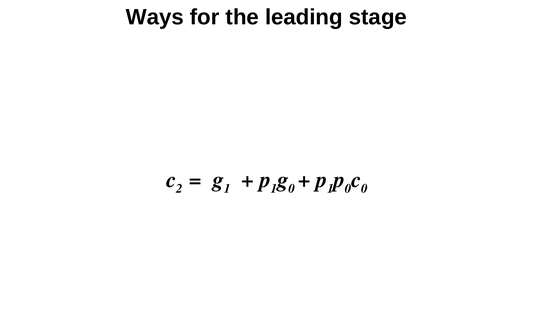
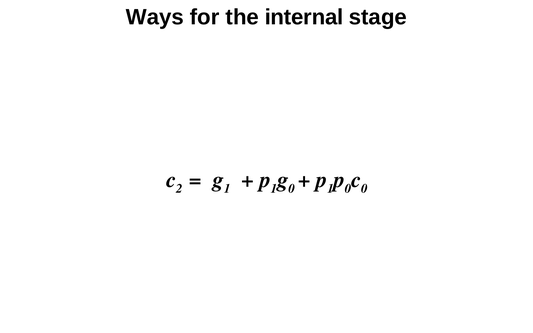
leading: leading -> internal (304, 17)
